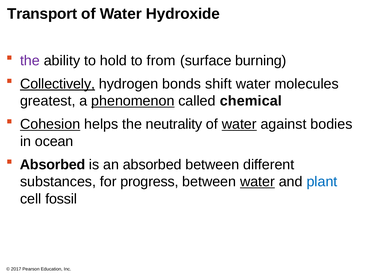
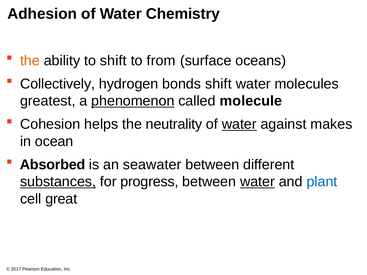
Transport: Transport -> Adhesion (42, 14)
Hydroxide: Hydroxide -> Chemistry (183, 14)
the colour: purple -> orange (30, 61)
to hold: hold -> shift (113, 61)
burning: burning -> oceans (261, 61)
Collectively underline: present -> none (58, 84)
chemical: chemical -> molecule (251, 101)
Cohesion underline: present -> none (50, 124)
bodies: bodies -> makes (331, 124)
an absorbed: absorbed -> seawater (152, 165)
substances underline: none -> present (58, 182)
fossil: fossil -> great (61, 199)
